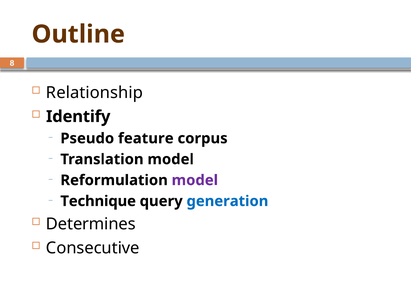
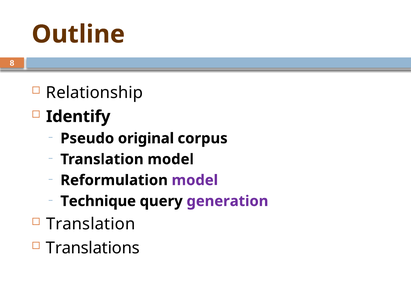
feature: feature -> original (146, 139)
generation colour: blue -> purple (227, 201)
Determines: Determines -> Translation (91, 224)
Consecutive: Consecutive -> Translations (93, 248)
